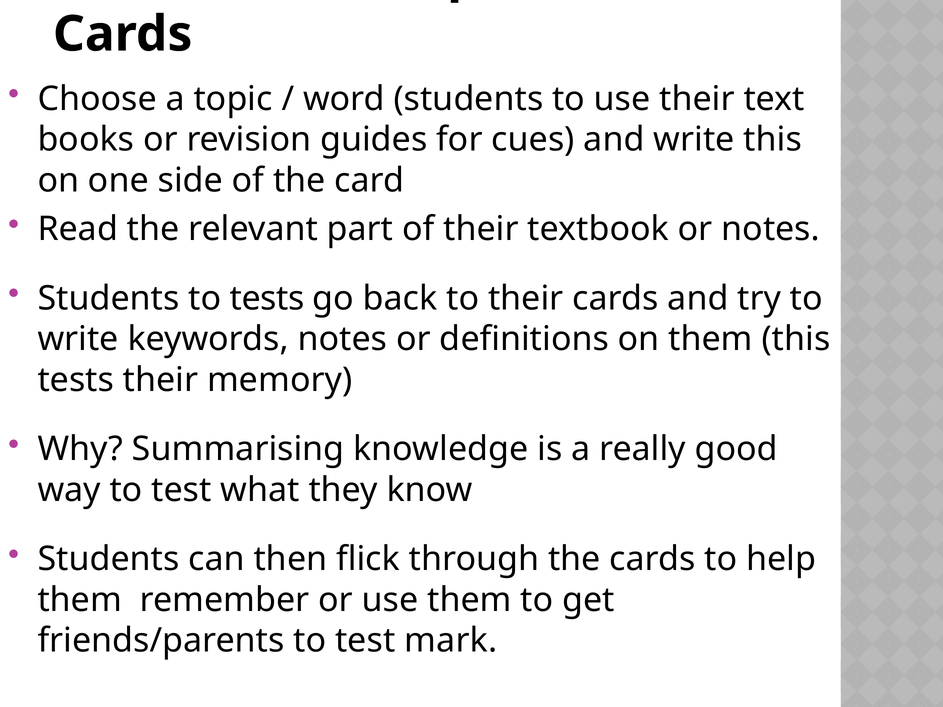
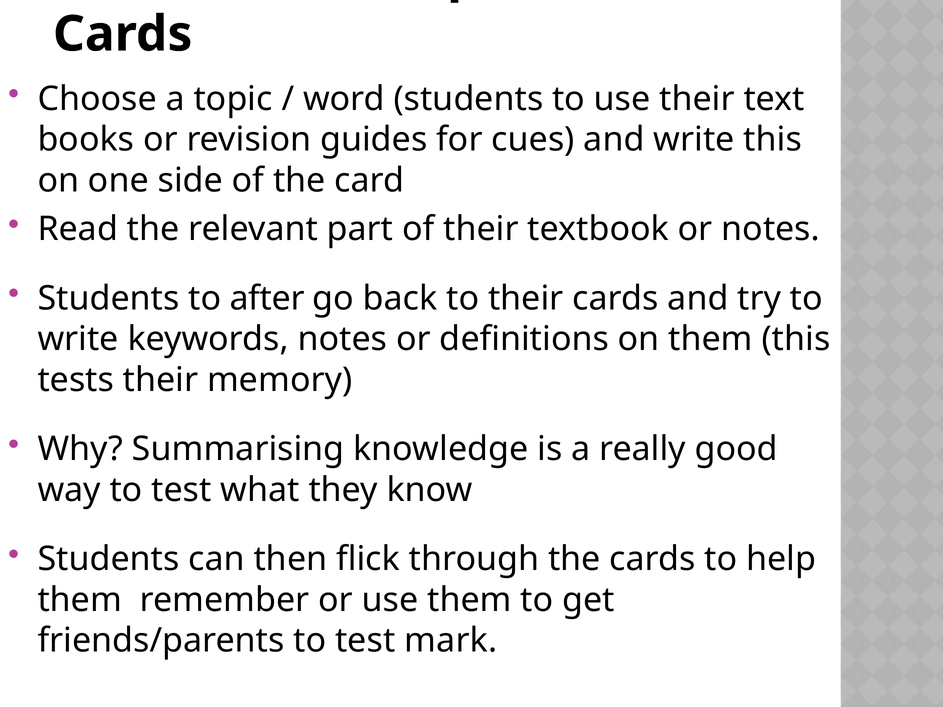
to tests: tests -> after (267, 298)
